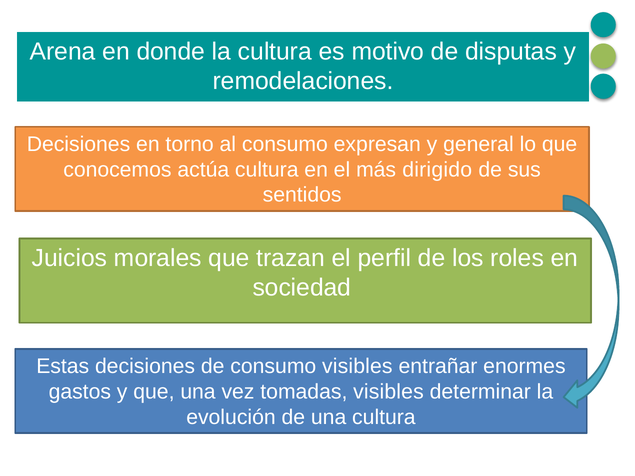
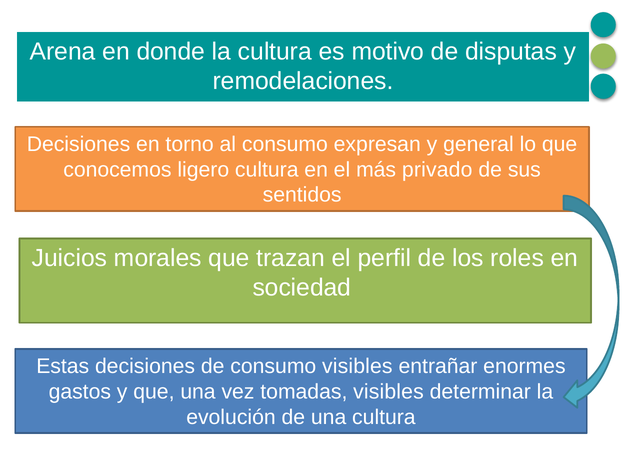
actúa: actúa -> ligero (203, 170)
dirigido: dirigido -> privado (437, 170)
